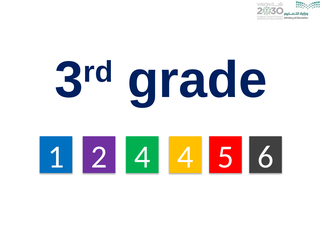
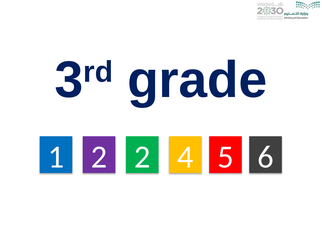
2 4: 4 -> 2 (142, 157)
